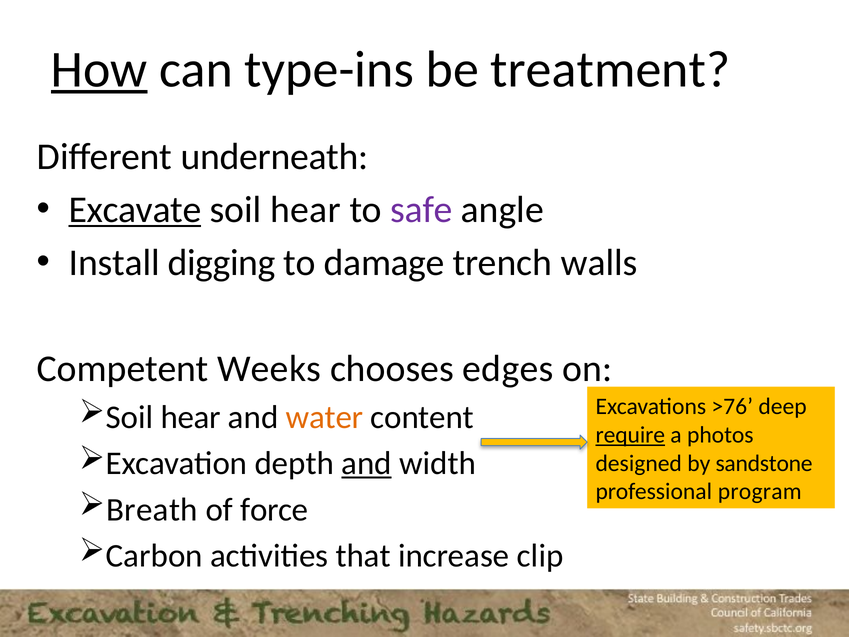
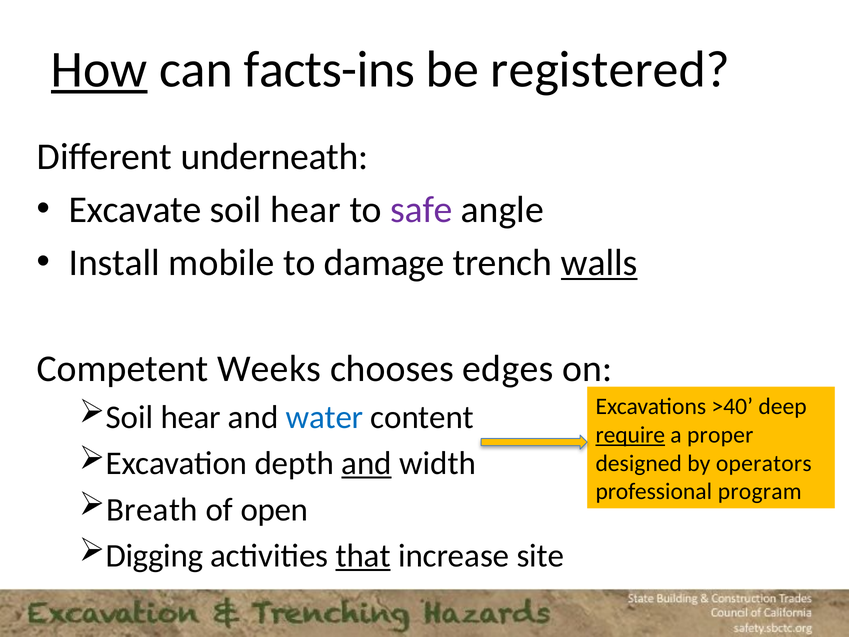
type-ins: type-ins -> facts-ins (330, 69)
treatment: treatment -> registered (610, 69)
Excavate underline: present -> none (135, 210)
digging: digging -> mobile (221, 263)
walls underline: none -> present (599, 263)
>76: >76 -> >40 (732, 406)
water colour: orange -> blue (325, 417)
photos: photos -> proper (720, 435)
sandstone: sandstone -> operators (764, 463)
force: force -> open (274, 509)
Carbon: Carbon -> Digging (154, 556)
that underline: none -> present (363, 556)
clip: clip -> site (540, 556)
